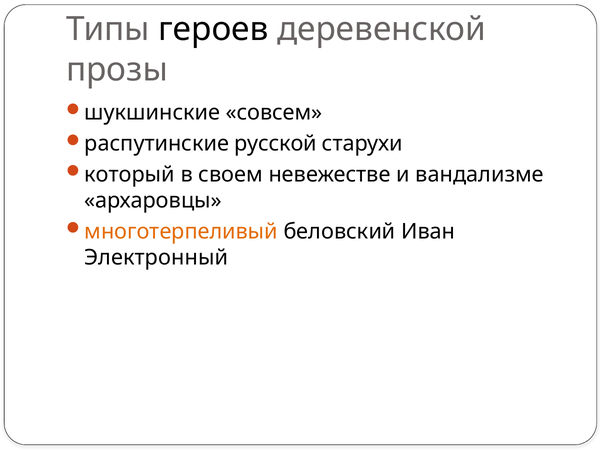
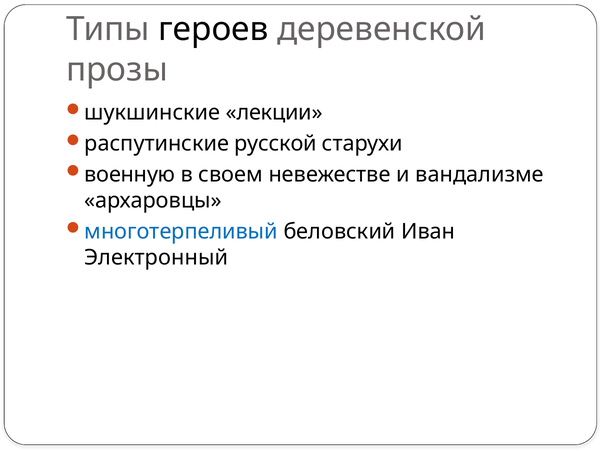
совсем: совсем -> лекции (274, 113)
который: который -> военную (130, 174)
многотерпеливый colour: orange -> blue (181, 231)
